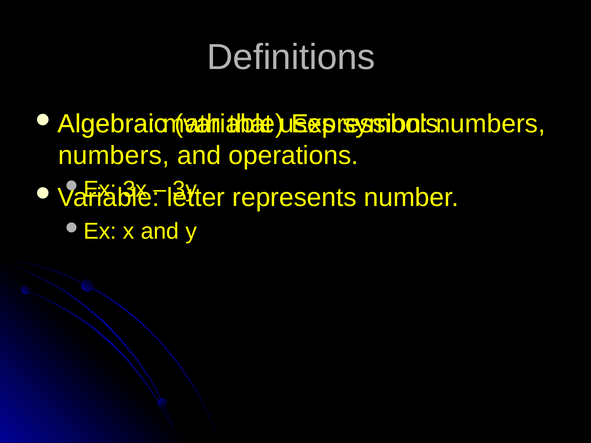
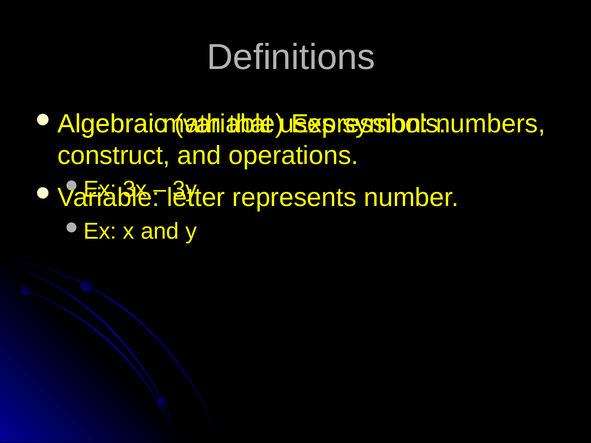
numbers: numbers -> construct (114, 156)
